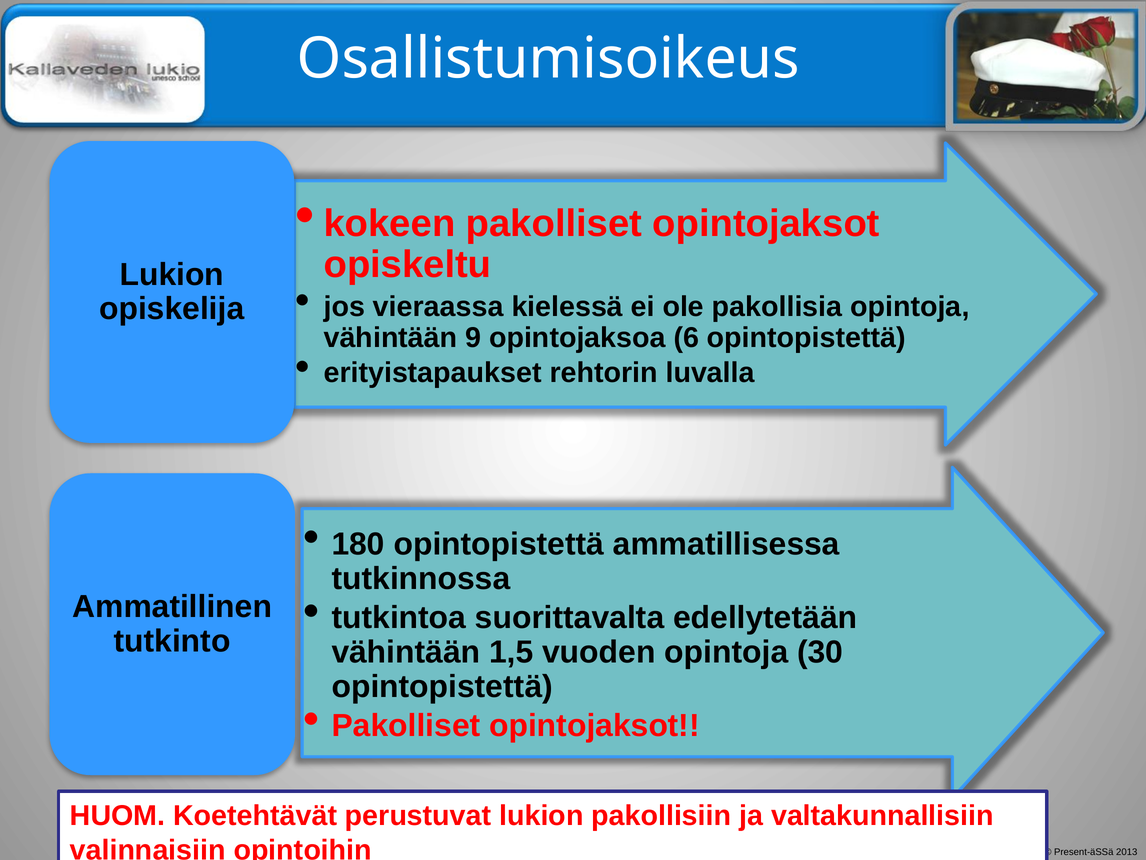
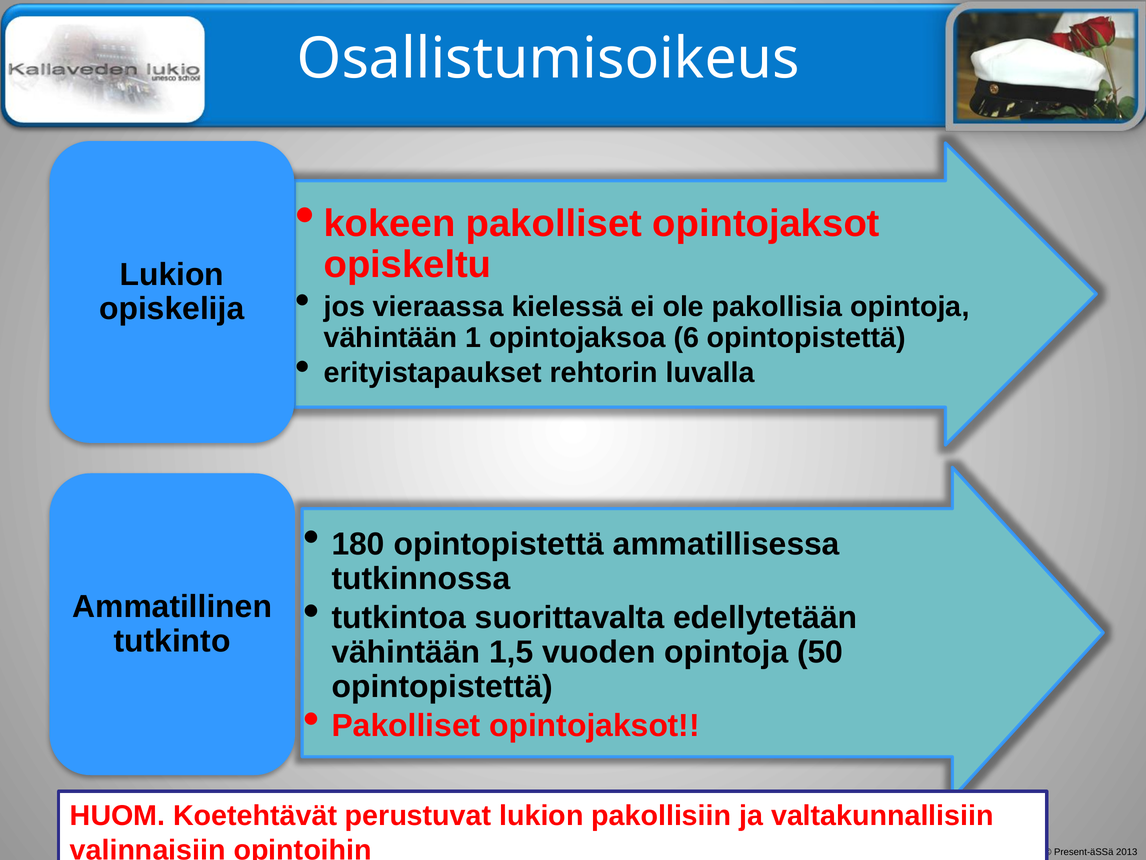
9: 9 -> 1 (473, 337)
30: 30 -> 50 (820, 652)
